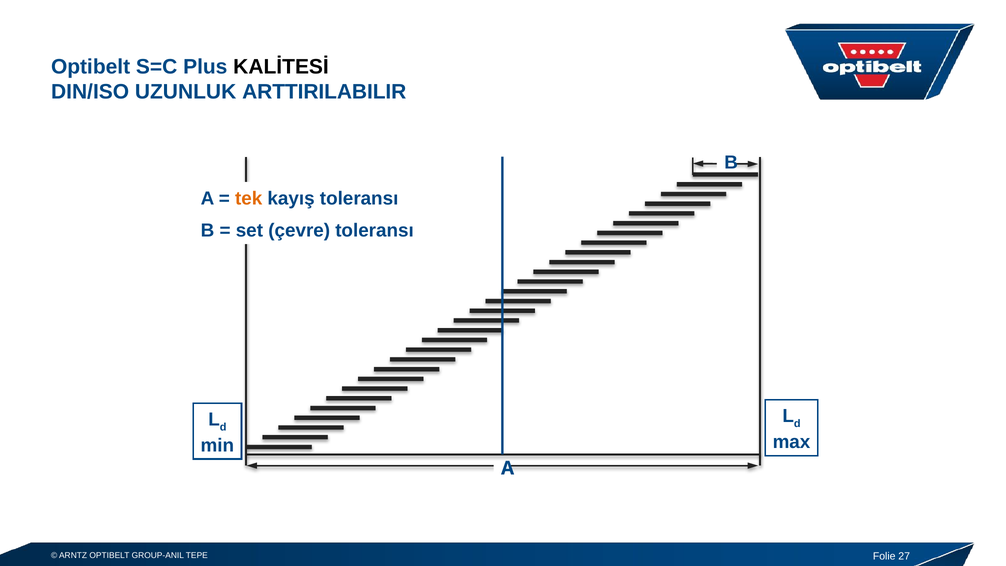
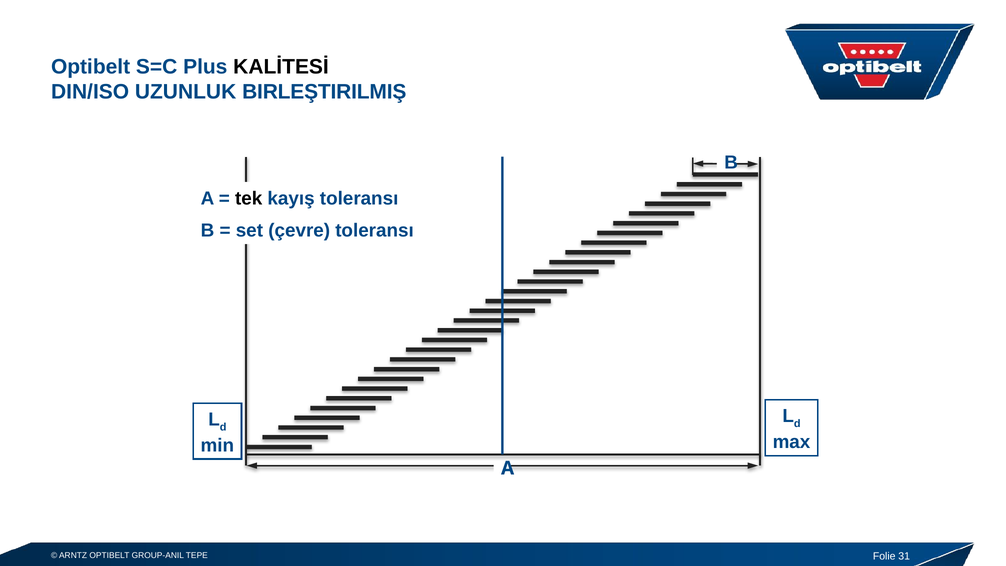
ARTTIRILABILIR: ARTTIRILABILIR -> BIRLEŞTIRILMIŞ (324, 92)
tek colour: orange -> black (249, 198)
27: 27 -> 31 (904, 556)
